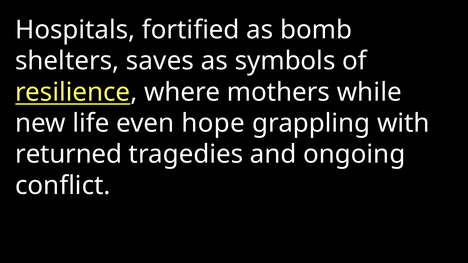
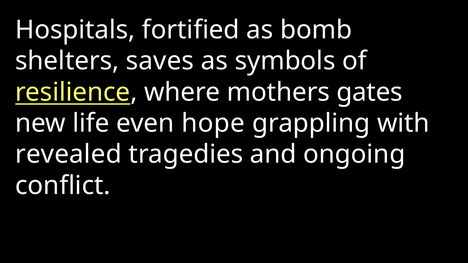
while: while -> gates (370, 92)
returned: returned -> revealed (68, 155)
